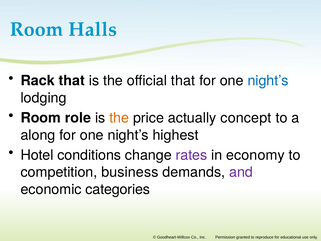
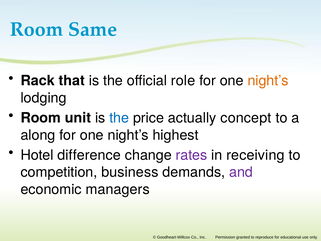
Halls: Halls -> Same (93, 29)
official that: that -> role (183, 81)
night’s colour: blue -> orange (268, 81)
role: role -> unit (78, 118)
the colour: orange -> blue (119, 118)
conditions: conditions -> difference (89, 155)
economy: economy -> receiving (255, 155)
categories: categories -> managers (118, 189)
